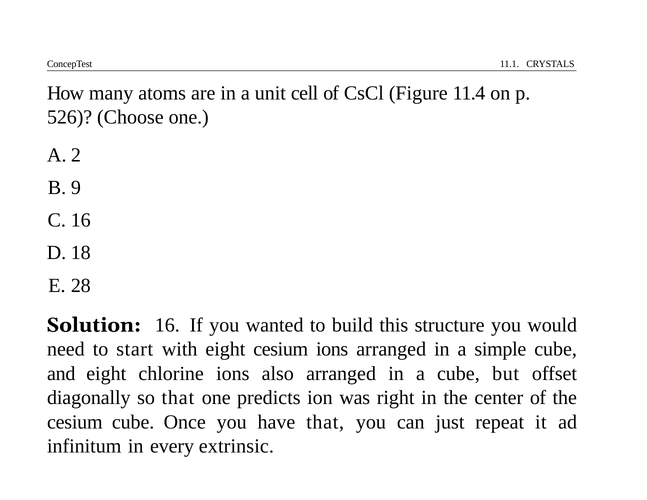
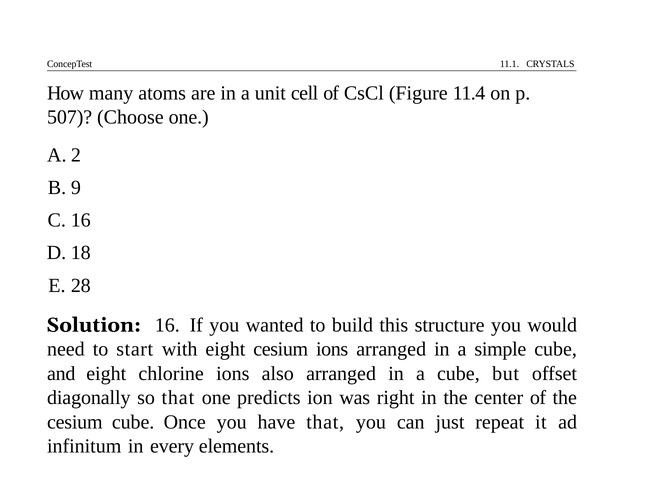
526: 526 -> 507 (70, 117)
extrinsic: extrinsic -> elements (237, 446)
